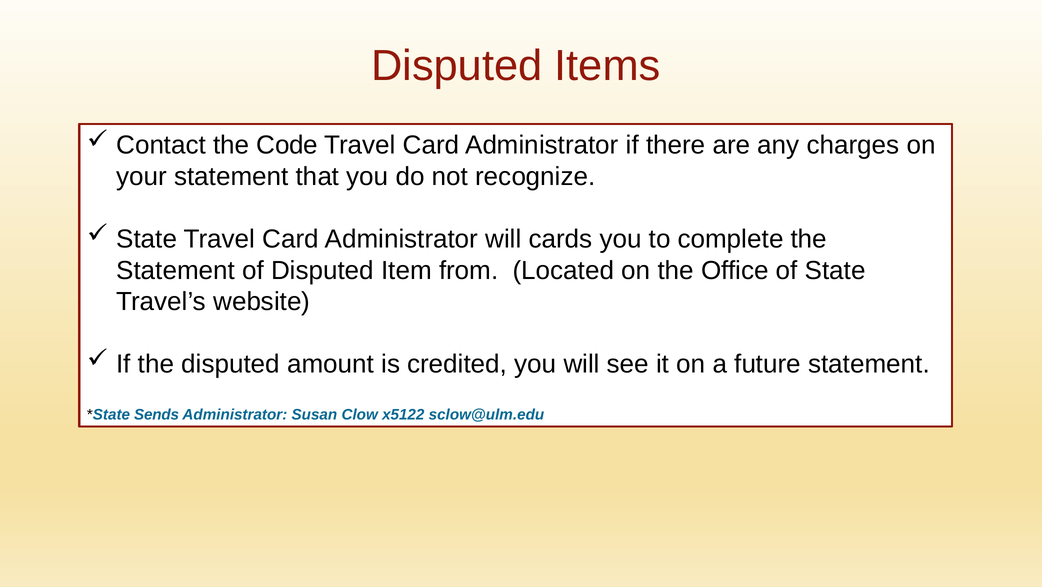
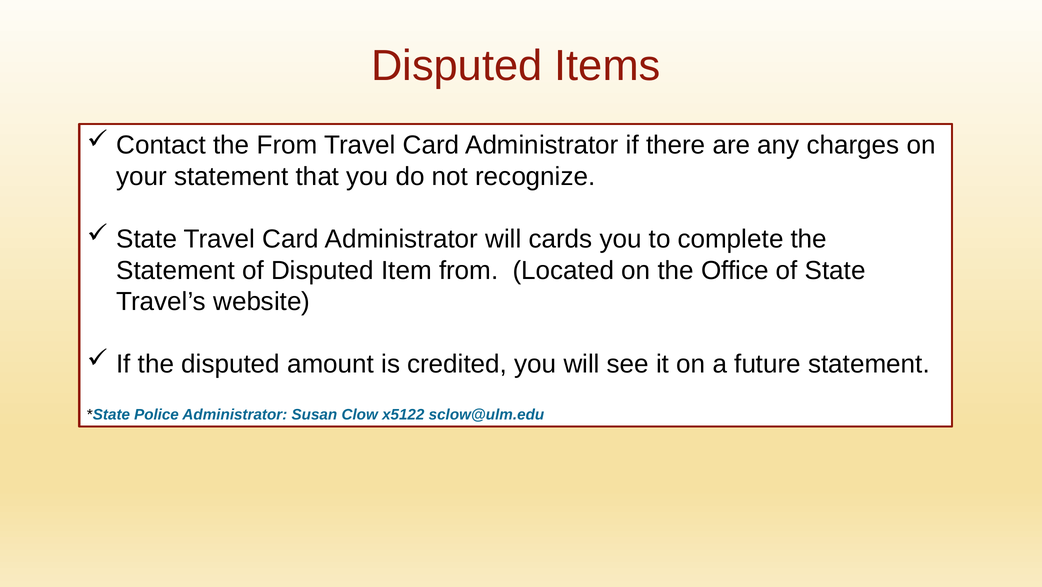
the Code: Code -> From (287, 145)
Sends: Sends -> Police (157, 414)
